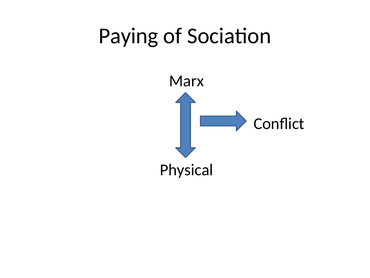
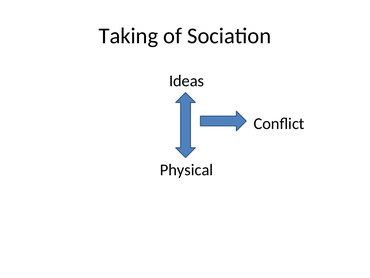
Paying: Paying -> Taking (128, 36)
Marx: Marx -> Ideas (187, 81)
